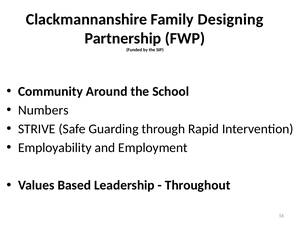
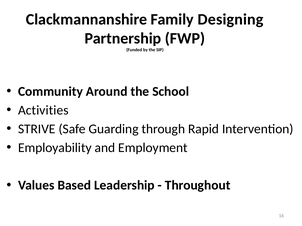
Numbers: Numbers -> Activities (43, 110)
